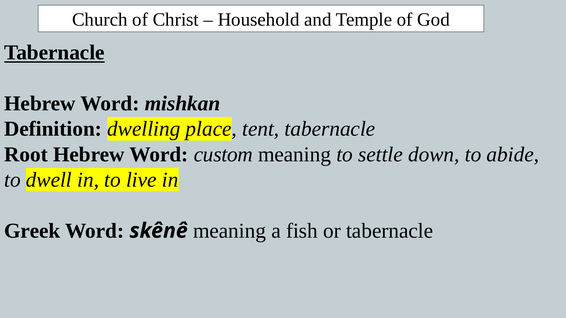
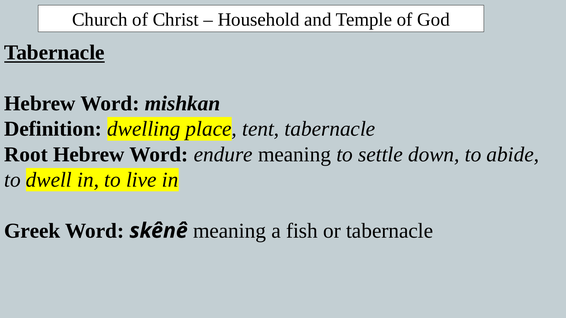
custom: custom -> endure (223, 155)
